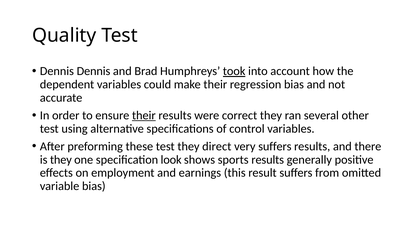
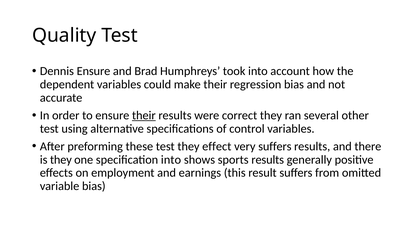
Dennis Dennis: Dennis -> Ensure (93, 71)
took underline: present -> none (234, 71)
direct: direct -> effect (217, 146)
specification look: look -> into (171, 159)
